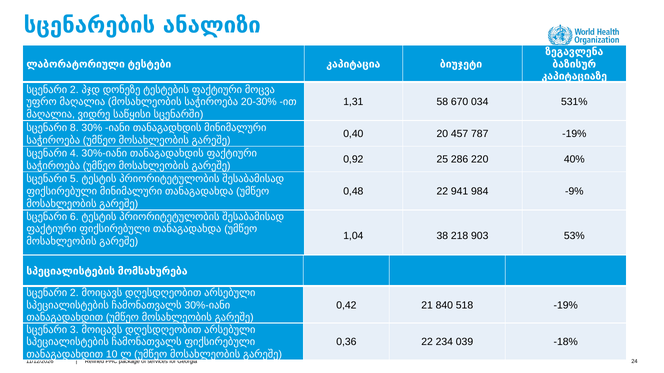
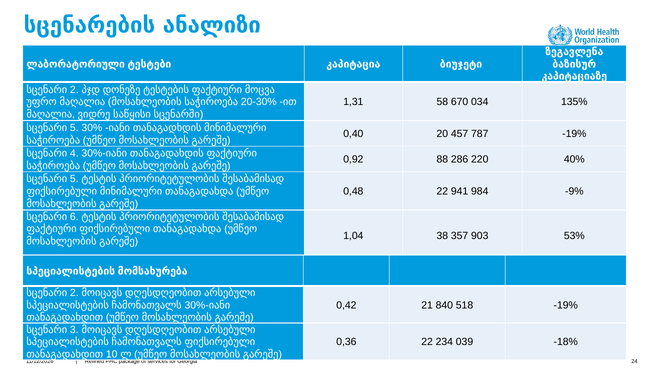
531%: 531% -> 135% (574, 102)
8: 8 -> 5 (74, 128)
25: 25 -> 88 (442, 160)
218: 218 -> 357 (460, 236)
